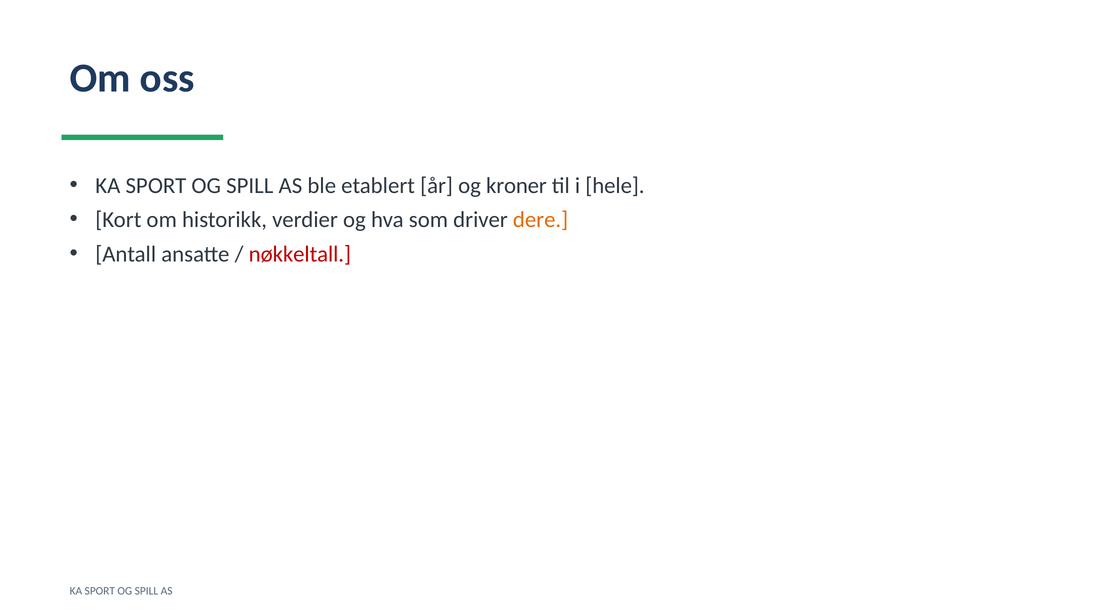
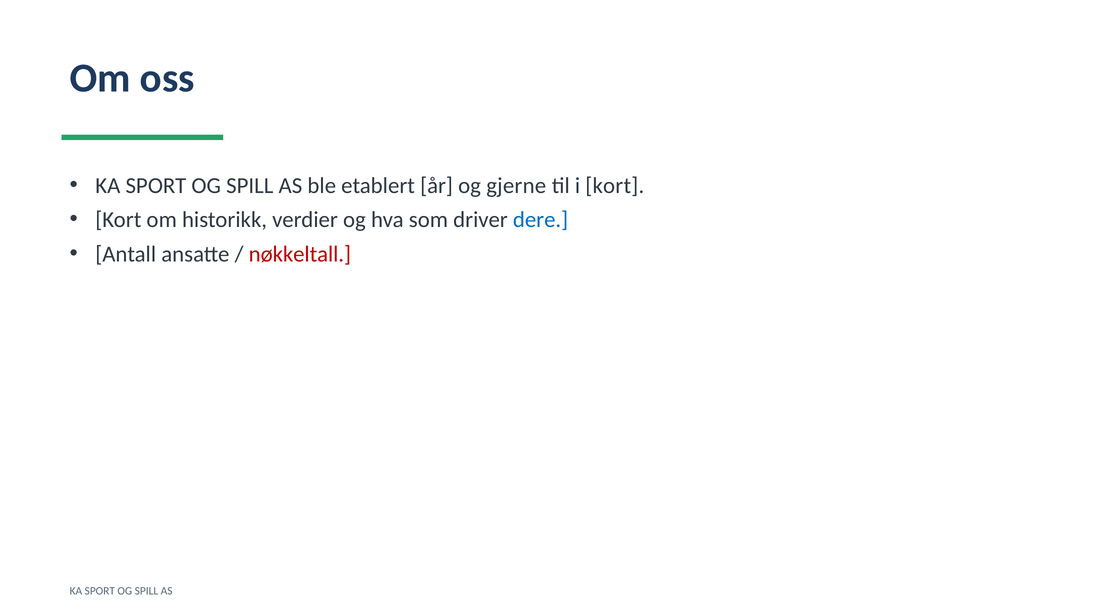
kroner: kroner -> gjerne (516, 185)
i hele: hele -> kort (615, 185)
dere colour: orange -> blue (541, 220)
